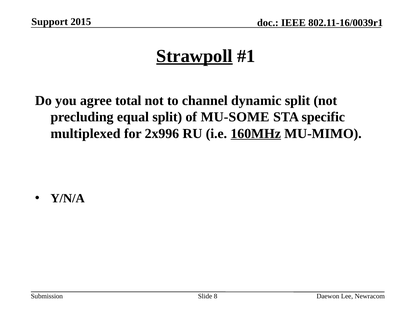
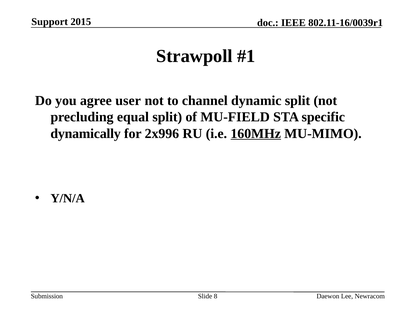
Strawpoll underline: present -> none (194, 56)
total: total -> user (128, 101)
MU-SOME: MU-SOME -> MU-FIELD (235, 117)
multiplexed: multiplexed -> dynamically (86, 134)
